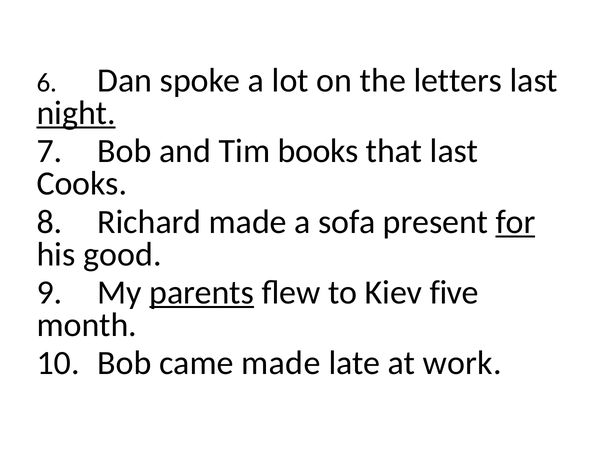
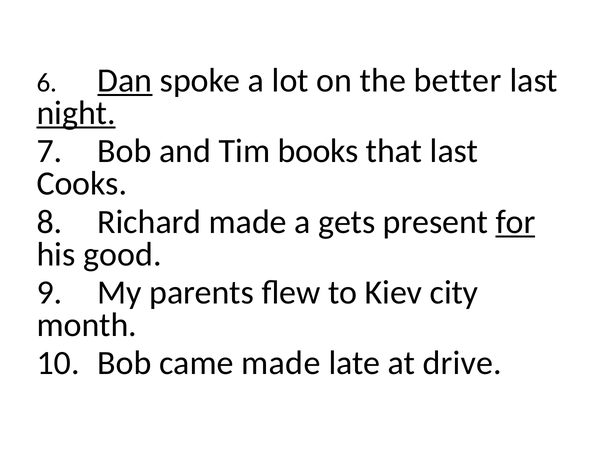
Dan underline: none -> present (125, 80)
letters: letters -> better (458, 80)
sofa: sofa -> gets (347, 222)
parents underline: present -> none (202, 292)
five: five -> city (454, 292)
work: work -> drive (462, 363)
